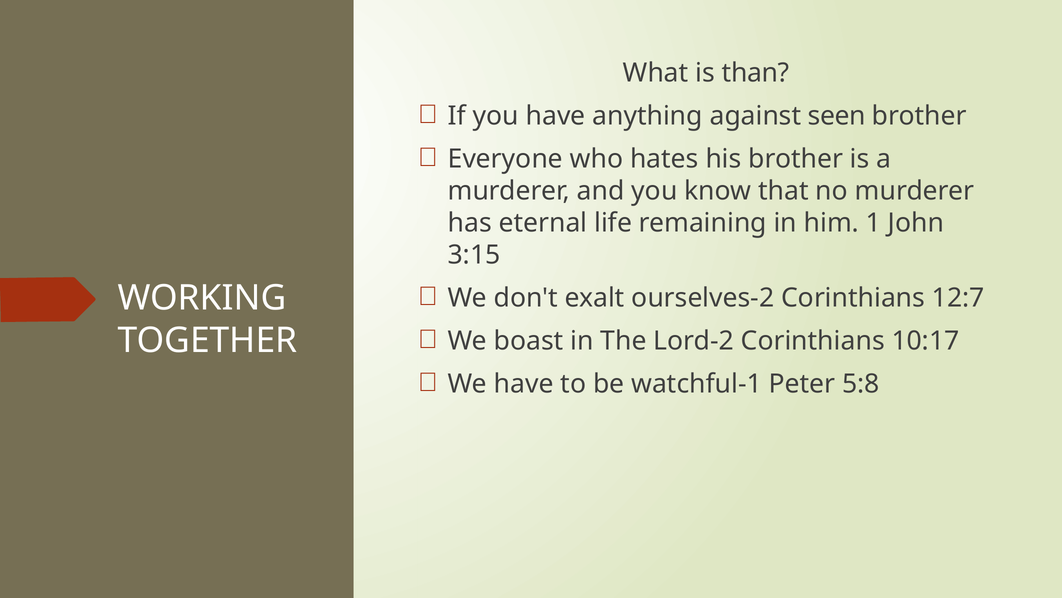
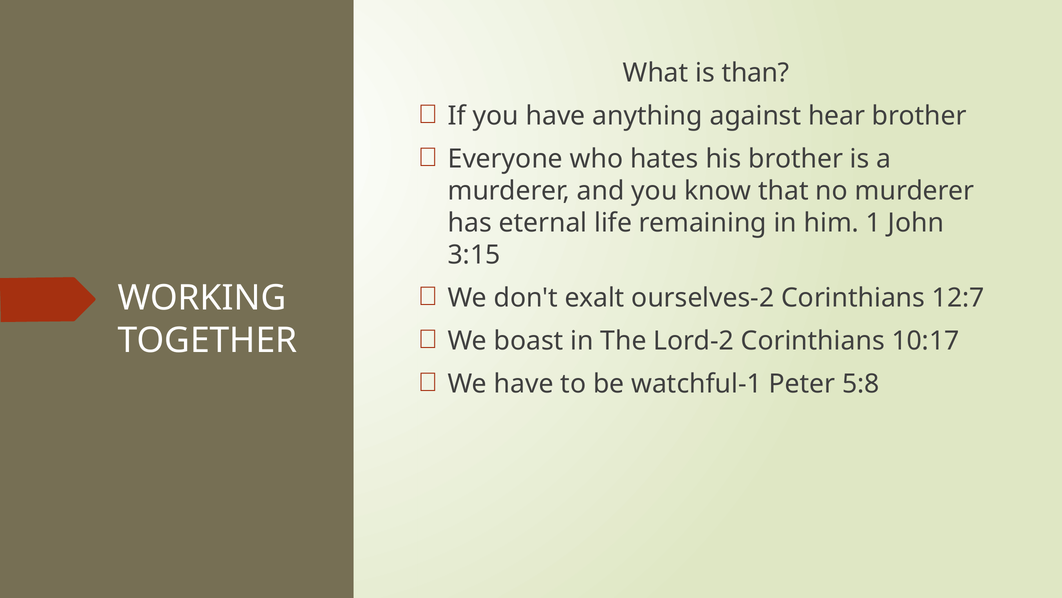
seen: seen -> hear (837, 116)
